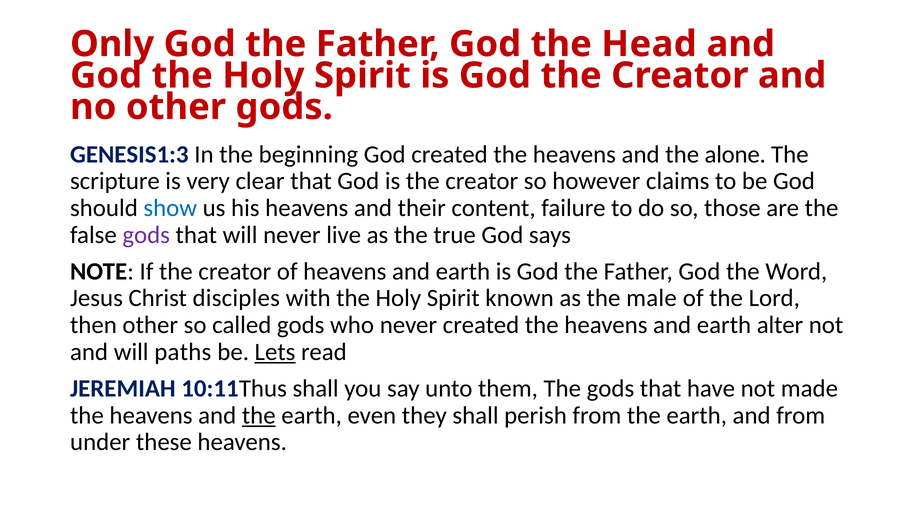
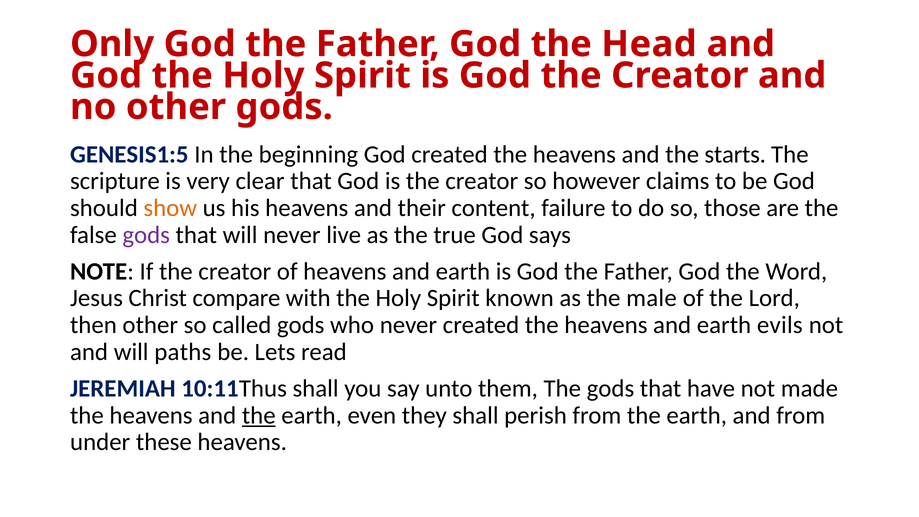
GENESIS1:3: GENESIS1:3 -> GENESIS1:5 (129, 154)
alone: alone -> starts (735, 154)
show colour: blue -> orange (170, 208)
disciples: disciples -> compare (236, 298)
alter: alter -> evils (780, 325)
Lets underline: present -> none (275, 352)
